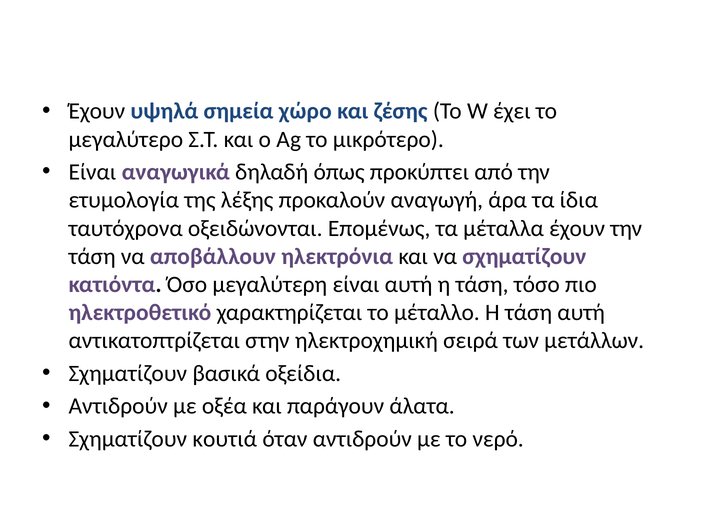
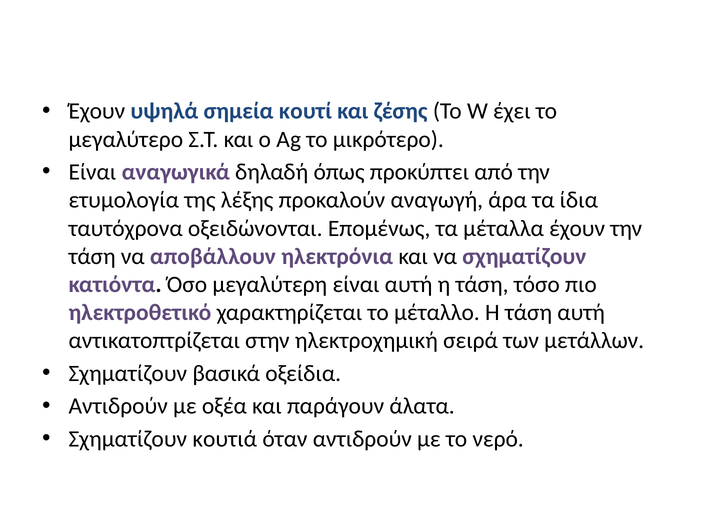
χώρο: χώρο -> κουτί (305, 111)
